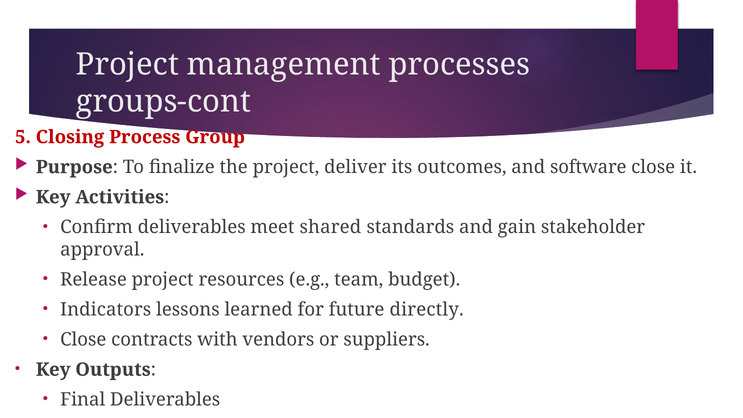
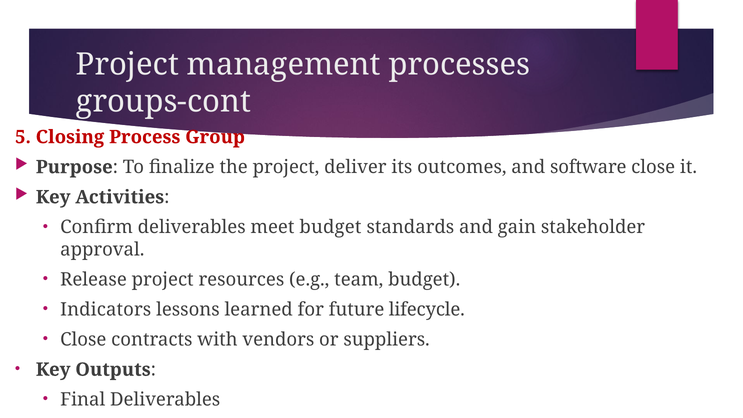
meet shared: shared -> budget (330, 227)
directly: directly -> lifecycle (427, 310)
